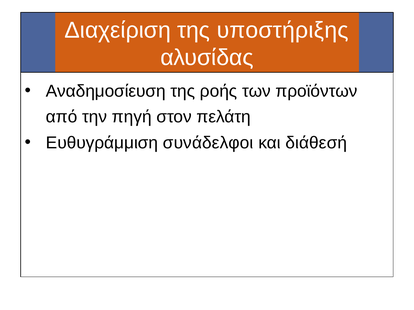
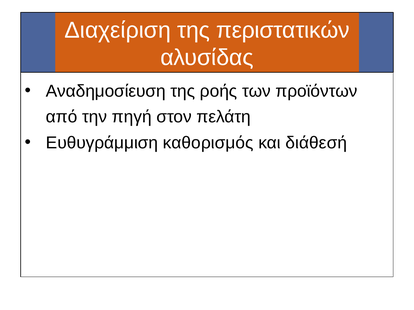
υποστήριξης: υποστήριξης -> περιστατικών (283, 30)
συνάδελφοι: συνάδελφοι -> καθορισμός (208, 143)
